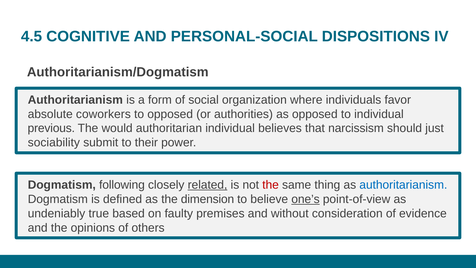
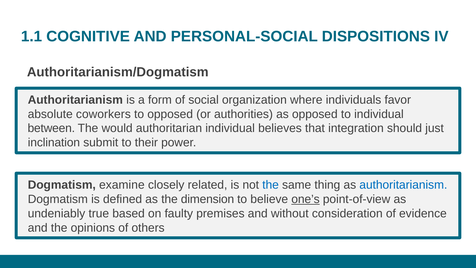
4.5: 4.5 -> 1.1 (32, 36)
previous: previous -> between (51, 128)
narcissism: narcissism -> integration (356, 128)
sociability: sociability -> inclination (54, 143)
following: following -> examine (122, 185)
related underline: present -> none (208, 185)
the colour: red -> blue (271, 185)
